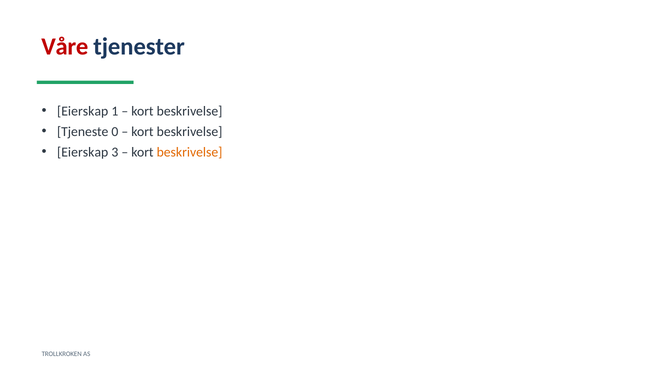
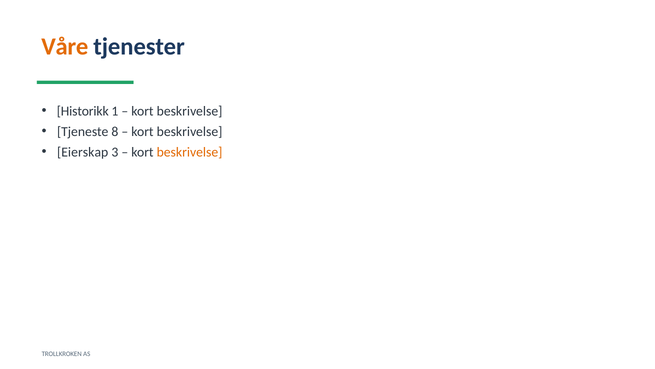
Våre colour: red -> orange (65, 47)
Eierskap: Eierskap -> Historikk (83, 111)
0: 0 -> 8 (115, 131)
